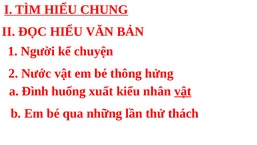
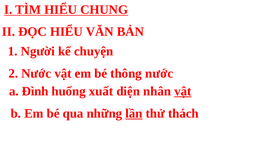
thông hửng: hửng -> nước (159, 73)
kiểu: kiểu -> diện (128, 91)
lần underline: none -> present (134, 113)
